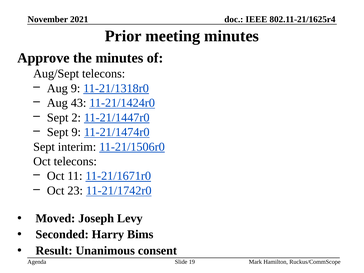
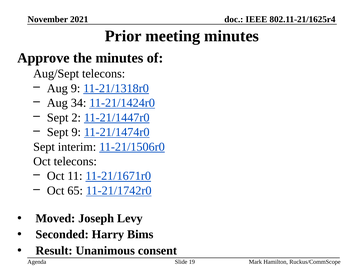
43: 43 -> 34 (79, 103)
23: 23 -> 65 (75, 191)
